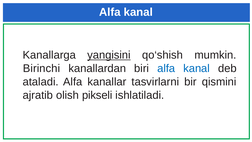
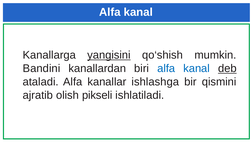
Birinchi: Birinchi -> Bandini (42, 68)
deb underline: none -> present (227, 68)
tasvirlarni: tasvirlarni -> ishlashga (155, 82)
